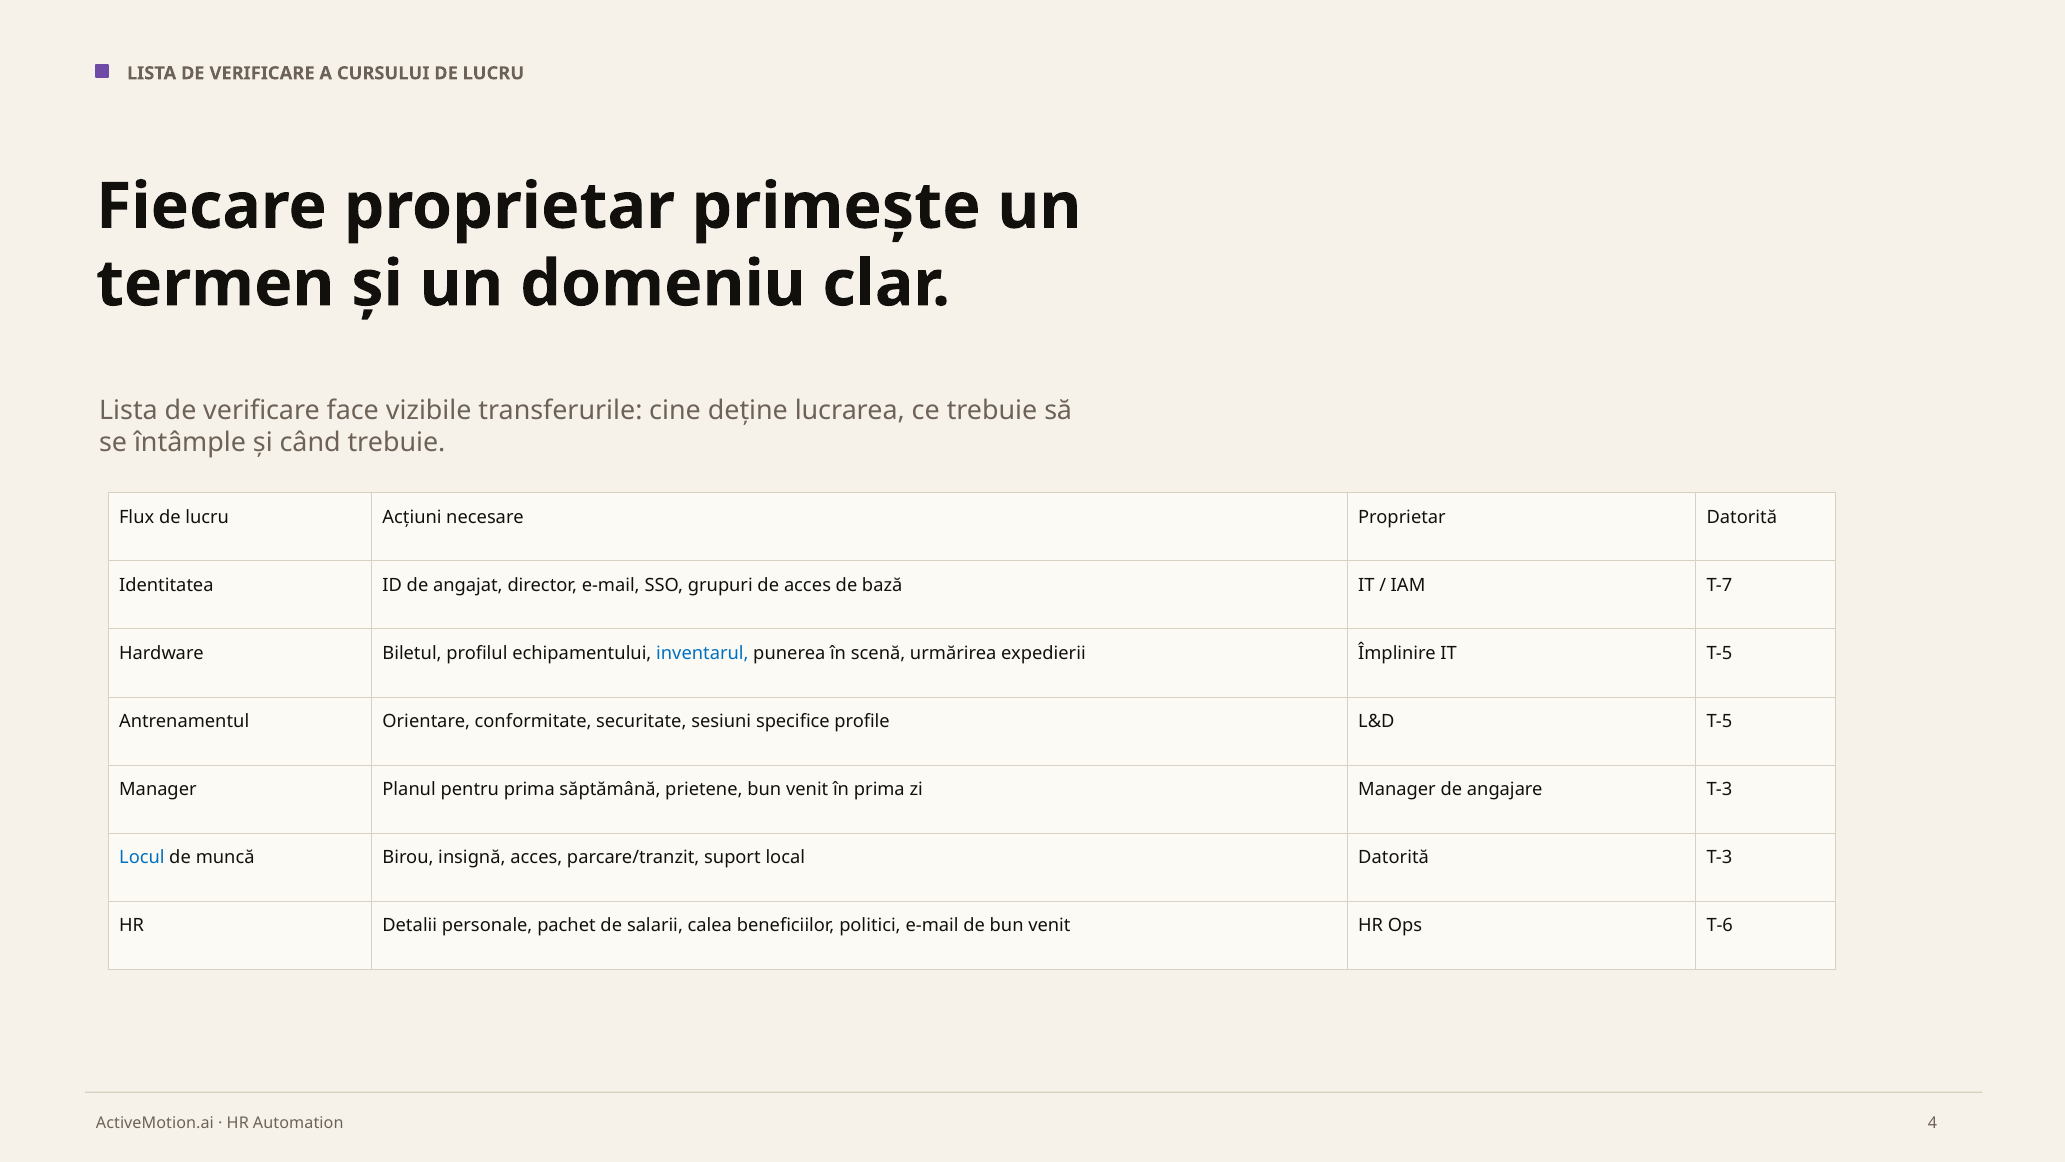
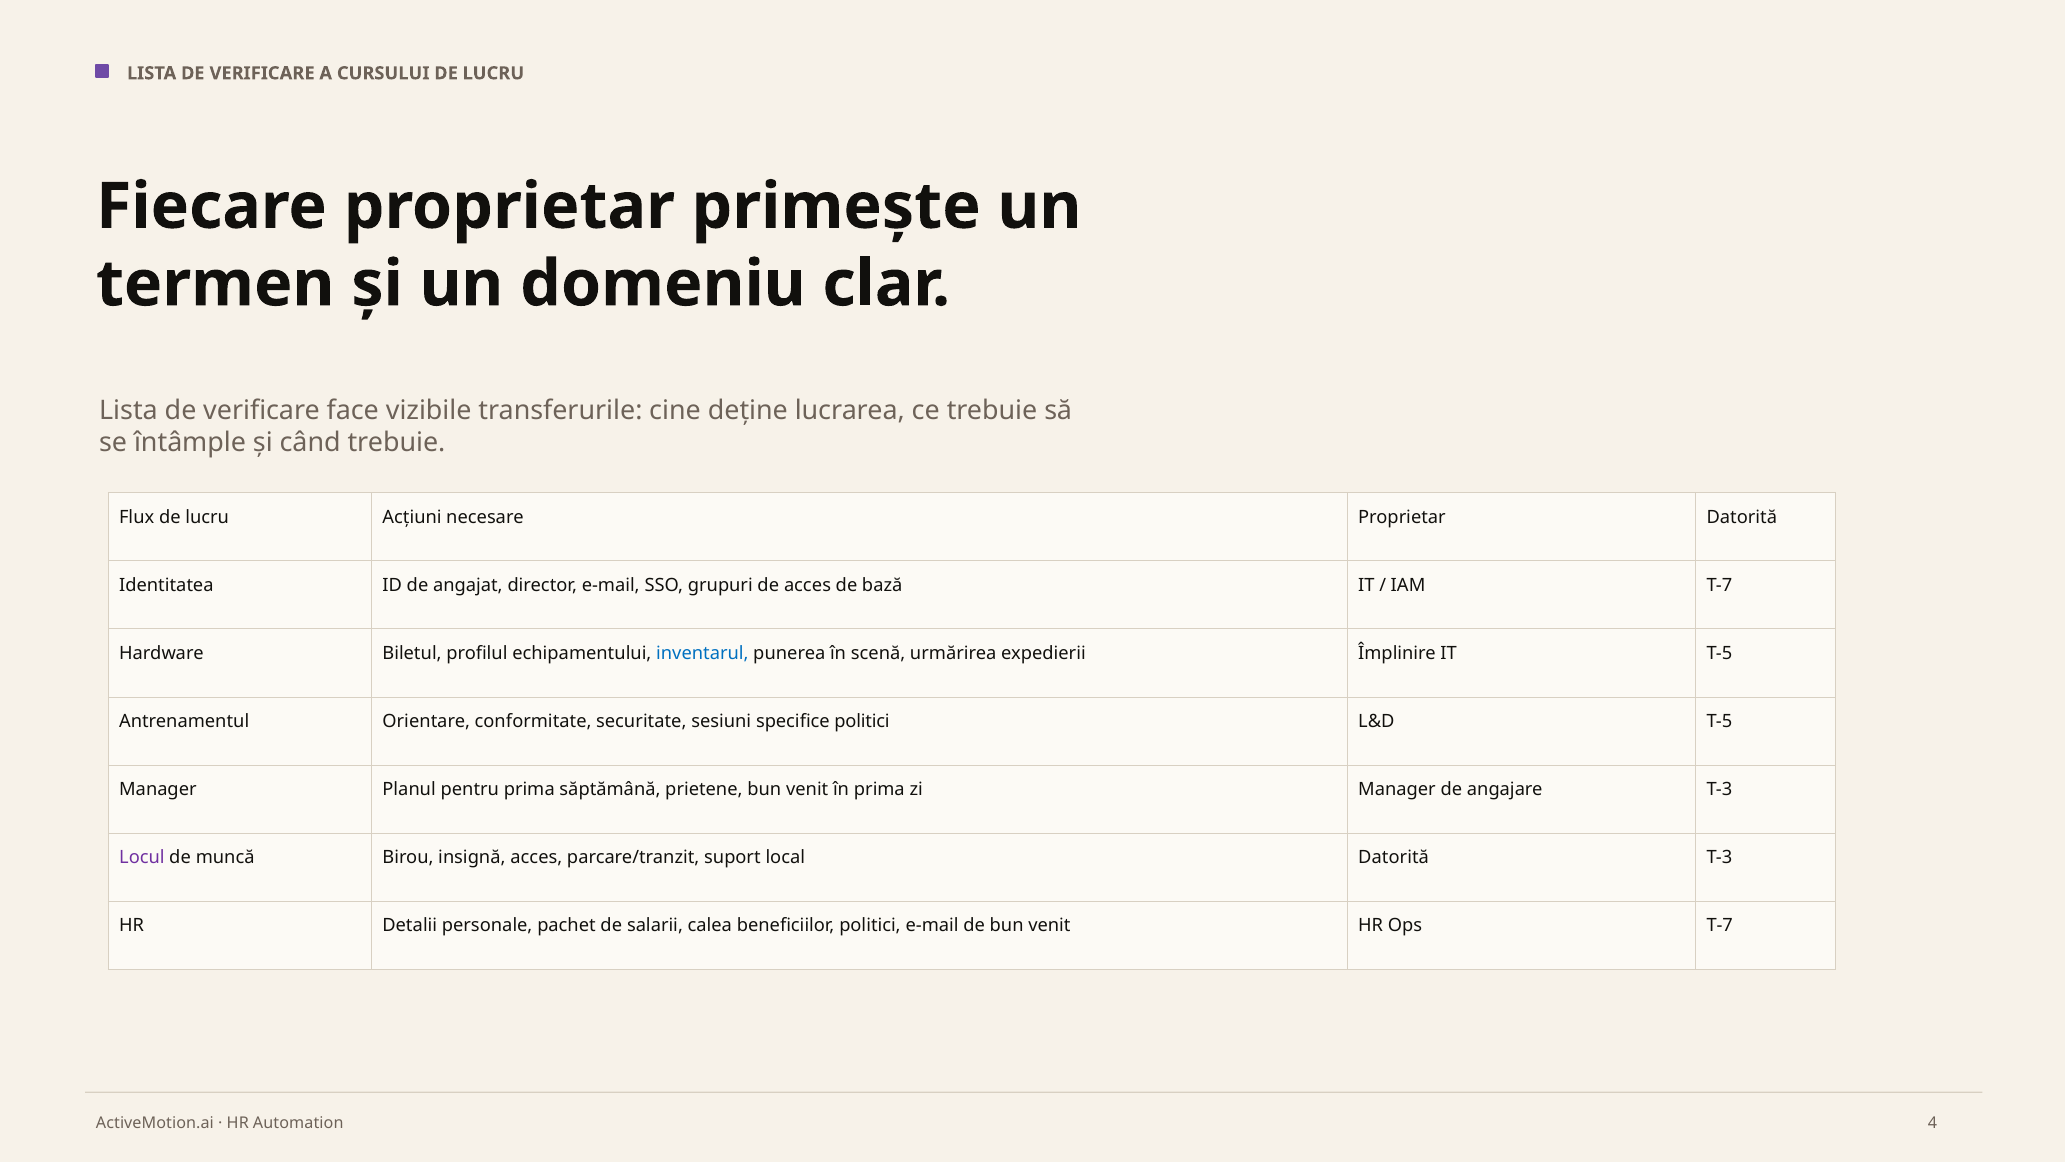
specifice profile: profile -> politici (862, 721)
Locul colour: blue -> purple (142, 857)
Ops T-6: T-6 -> T-7 (1720, 926)
